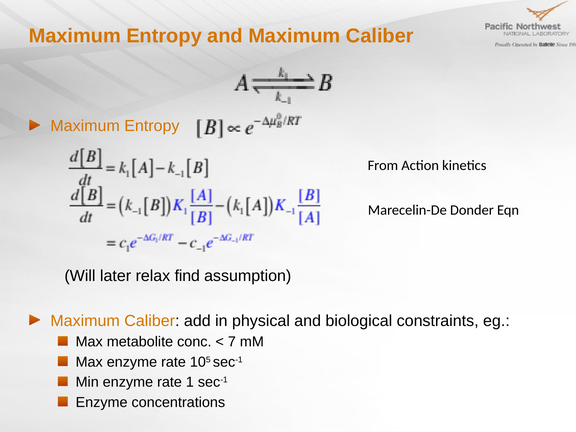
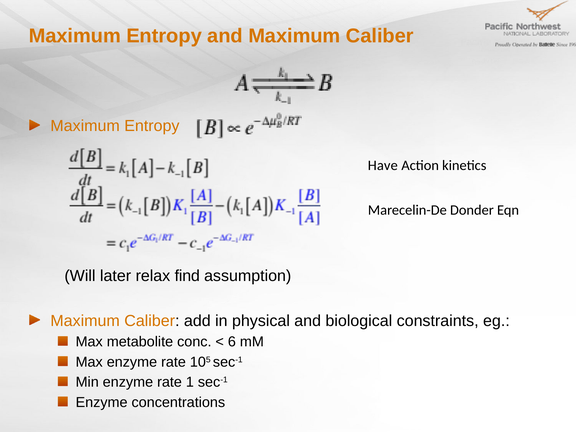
From: From -> Have (383, 166)
7: 7 -> 6 (232, 342)
